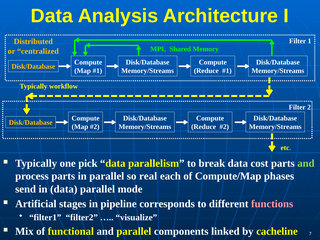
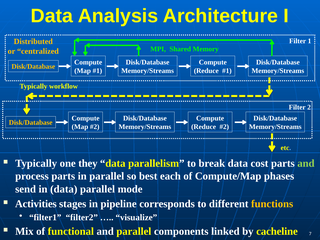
pick: pick -> they (88, 163)
real: real -> best (148, 176)
Artificial: Artificial -> Activities (36, 204)
functions colour: pink -> yellow (272, 204)
